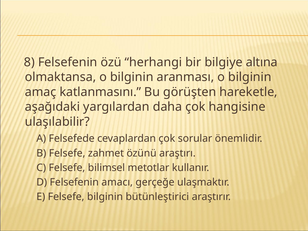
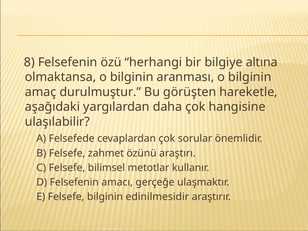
katlanmasını: katlanmasını -> durulmuştur (100, 92)
bütünleştirici: bütünleştirici -> edinilmesidir (157, 197)
